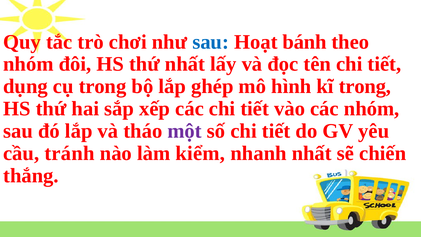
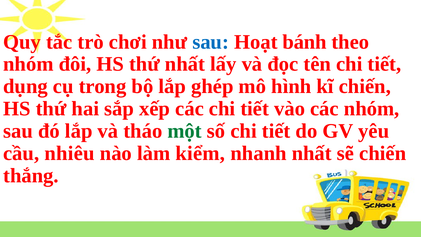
kĩ trong: trong -> chiến (365, 86)
một colour: purple -> green (185, 131)
tránh: tránh -> nhiêu (69, 153)
